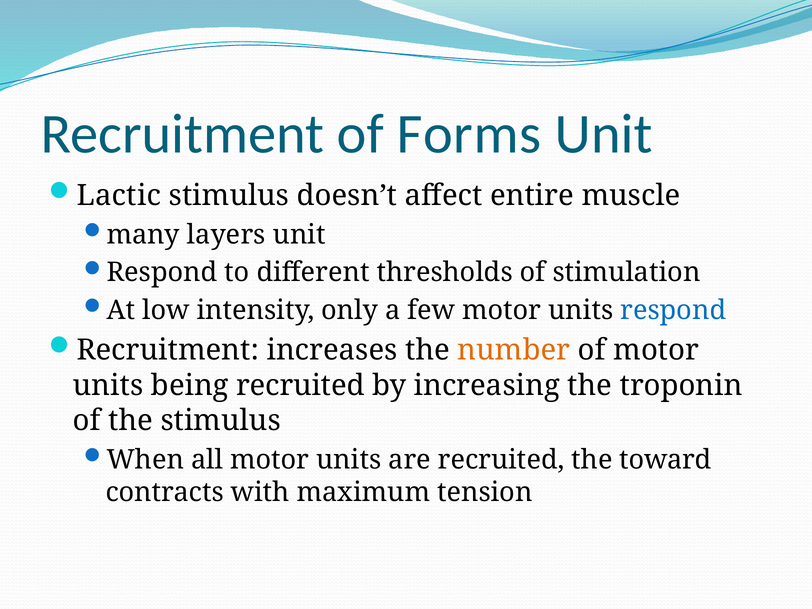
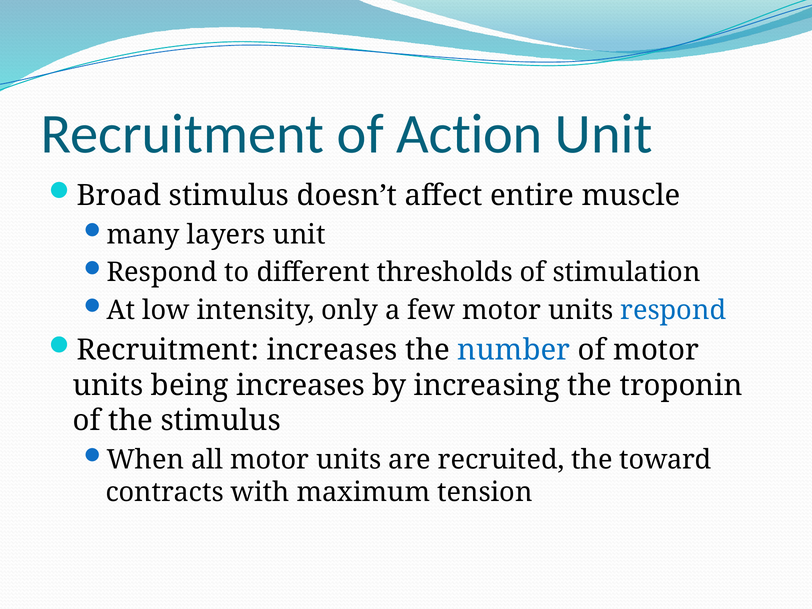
Forms: Forms -> Action (469, 134)
Lactic: Lactic -> Broad (119, 196)
number colour: orange -> blue (514, 350)
being recruited: recruited -> increases (301, 385)
